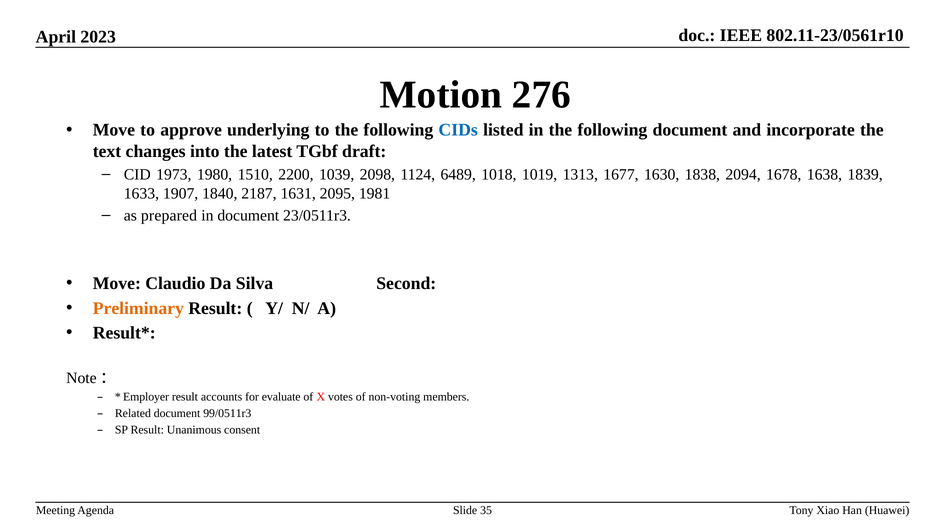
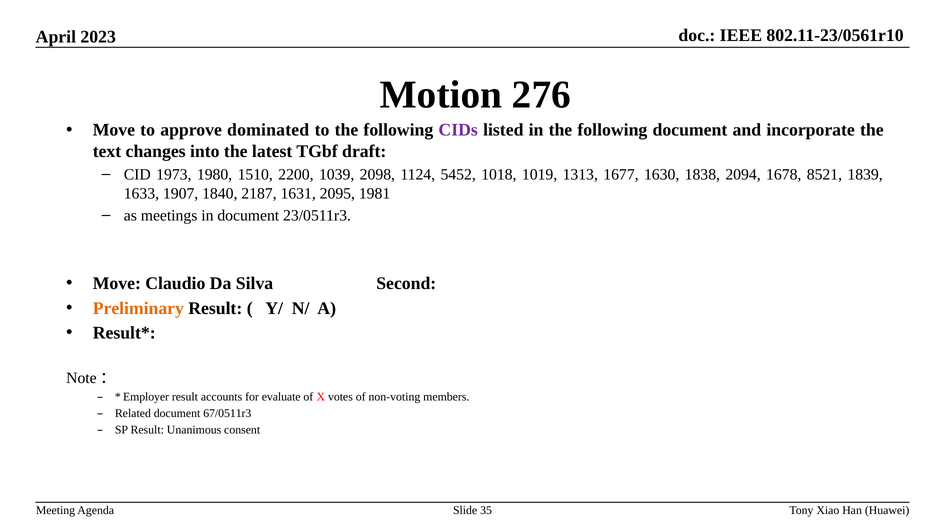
underlying: underlying -> dominated (268, 130)
CIDs colour: blue -> purple (458, 130)
6489: 6489 -> 5452 (458, 174)
1638: 1638 -> 8521 (824, 174)
prepared: prepared -> meetings (169, 215)
99/0511r3: 99/0511r3 -> 67/0511r3 (227, 413)
